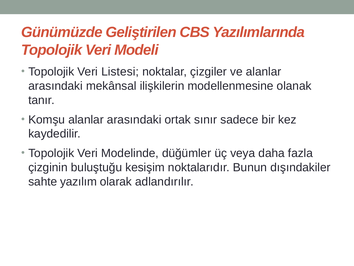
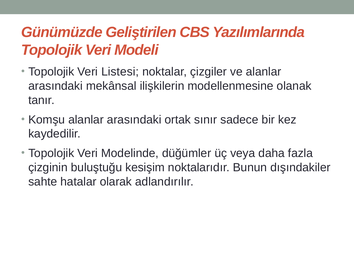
yazılım: yazılım -> hatalar (78, 181)
